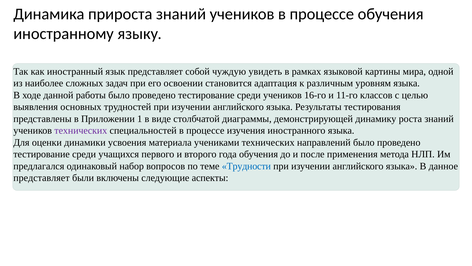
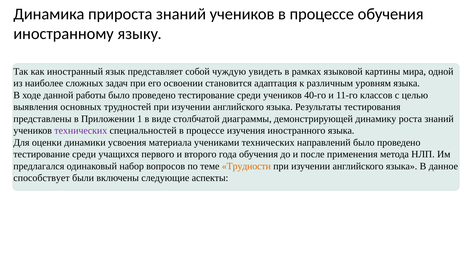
16-го: 16-го -> 40-го (315, 95)
Трудности colour: blue -> orange (246, 166)
представляет: представляет -> способствует (42, 178)
